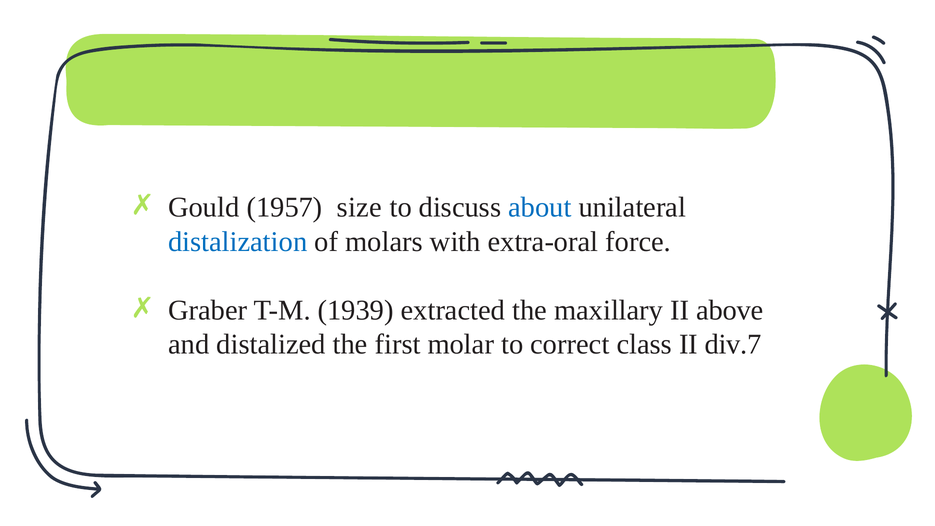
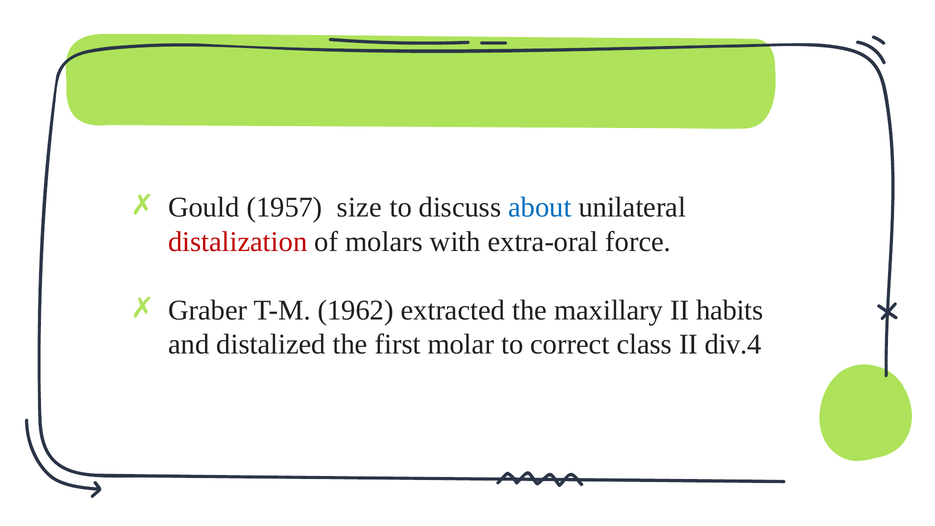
distalization colour: blue -> red (238, 242)
1939: 1939 -> 1962 (356, 310)
above: above -> habits (730, 310)
div.7: div.7 -> div.4 (733, 345)
